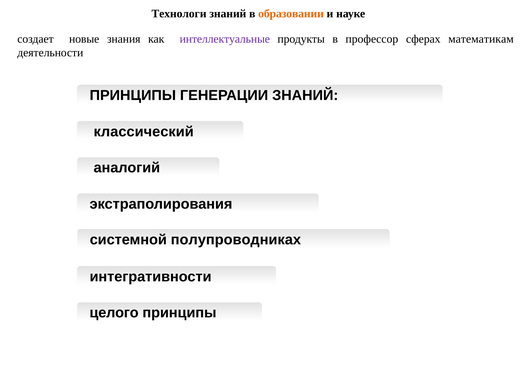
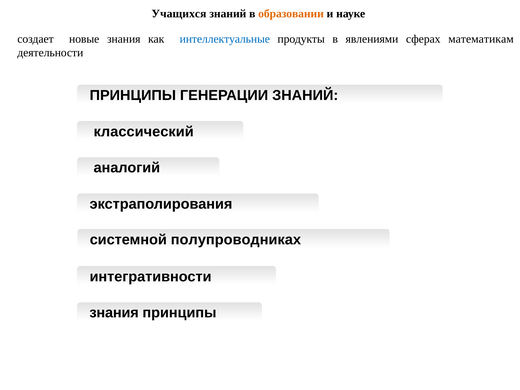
Технологи: Технологи -> Учащихся (179, 14)
интеллектуальные colour: purple -> blue (225, 39)
профессор: профессор -> явлениями (372, 39)
целого: целого -> знания (114, 313)
